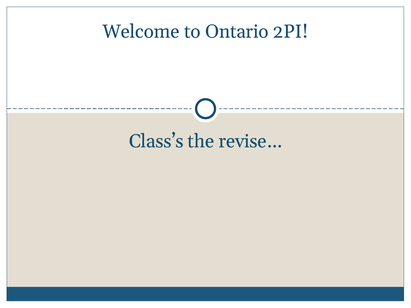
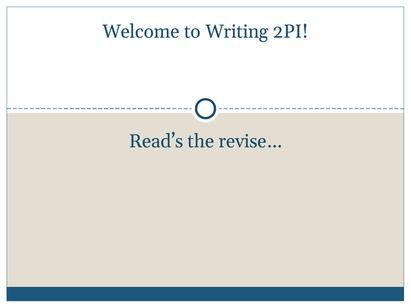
Ontario: Ontario -> Writing (237, 32)
Class’s: Class’s -> Read’s (156, 141)
